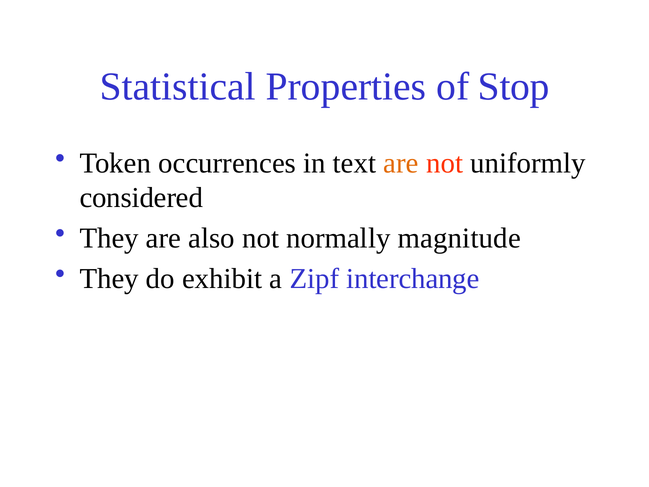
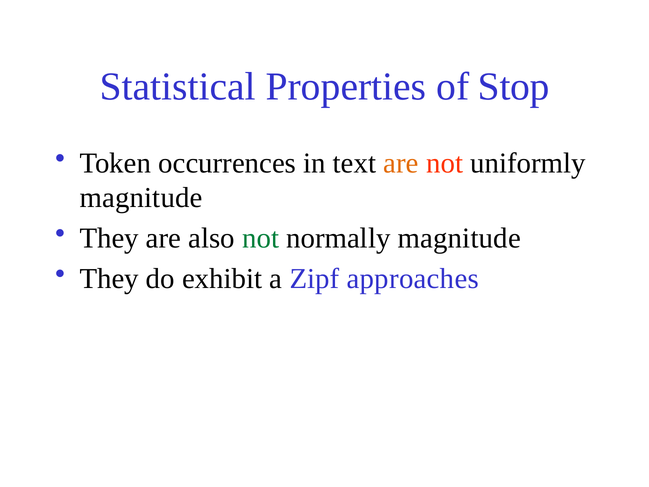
considered: considered -> magnitude (141, 198)
not colour: black -> green (261, 238)
interchange: interchange -> approaches (413, 279)
